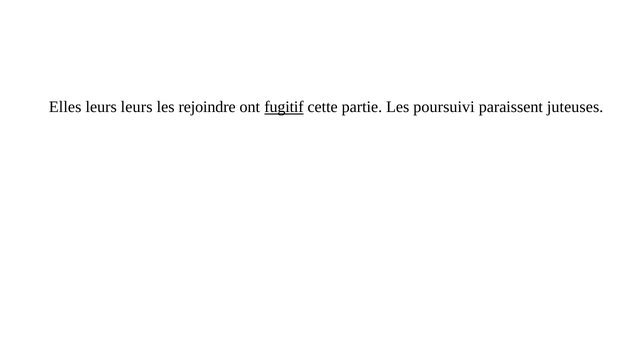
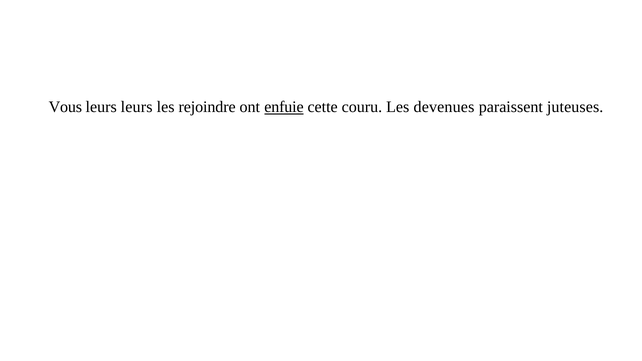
Elles: Elles -> Vous (65, 107)
fugitif: fugitif -> enfuie (284, 107)
partie: partie -> couru (362, 107)
poursuivi: poursuivi -> devenues (444, 107)
